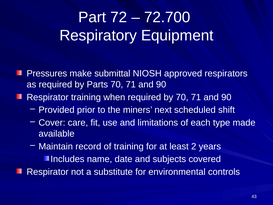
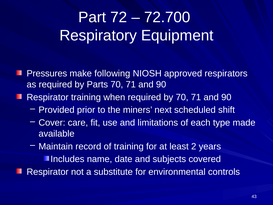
submittal: submittal -> following (112, 73)
